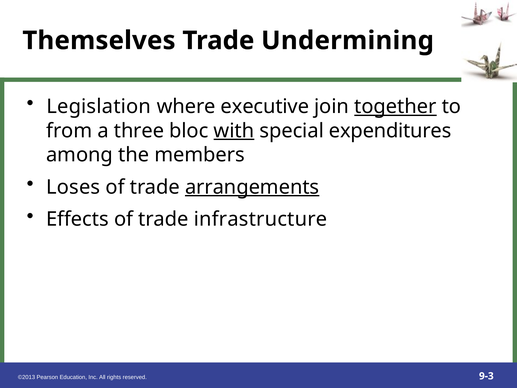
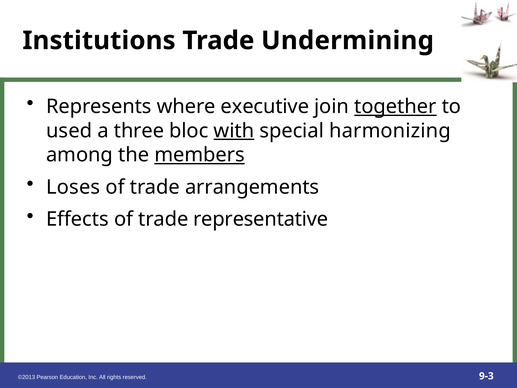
Themselves: Themselves -> Institutions (99, 41)
Legislation: Legislation -> Represents (99, 107)
from: from -> used (69, 131)
expenditures: expenditures -> harmonizing (390, 131)
members underline: none -> present (200, 155)
arrangements underline: present -> none (252, 187)
infrastructure: infrastructure -> representative (261, 219)
